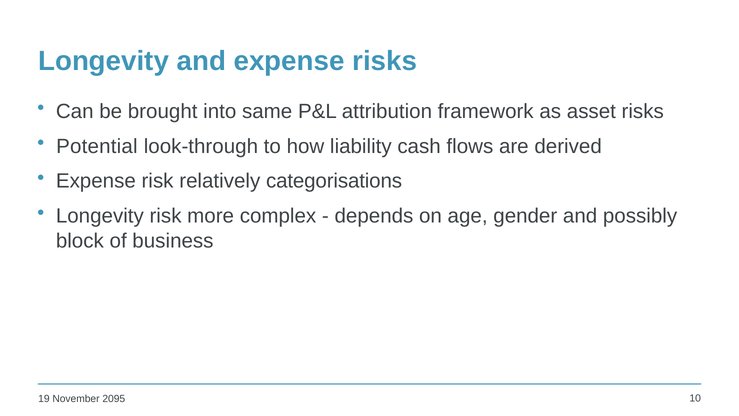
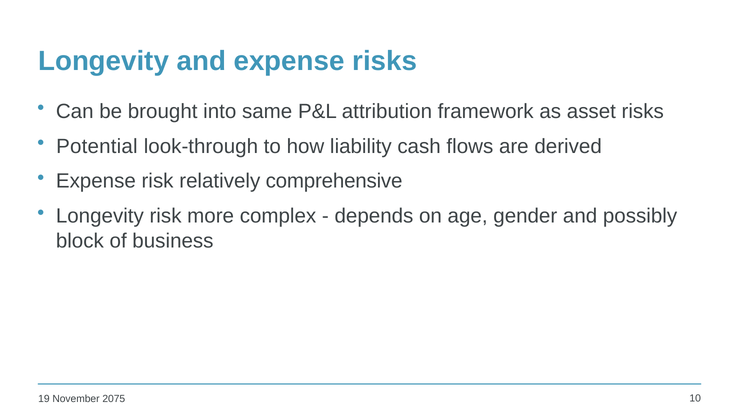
categorisations: categorisations -> comprehensive (334, 181)
2095: 2095 -> 2075 (114, 399)
